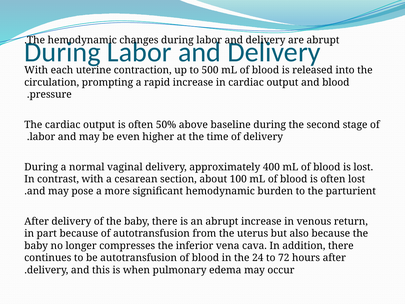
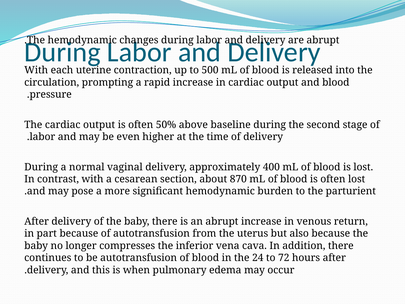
100: 100 -> 870 (238, 179)
